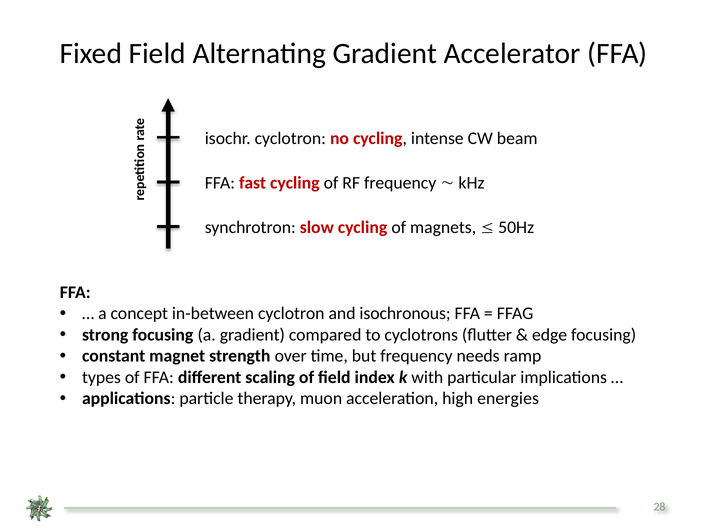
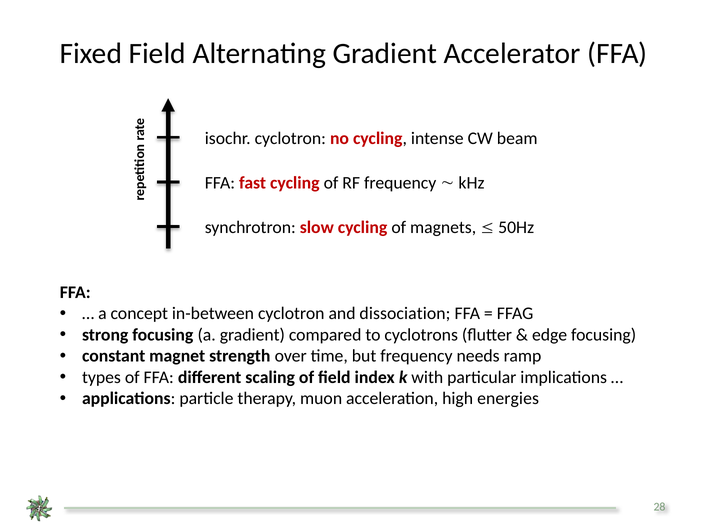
isochronous: isochronous -> dissociation (405, 314)
